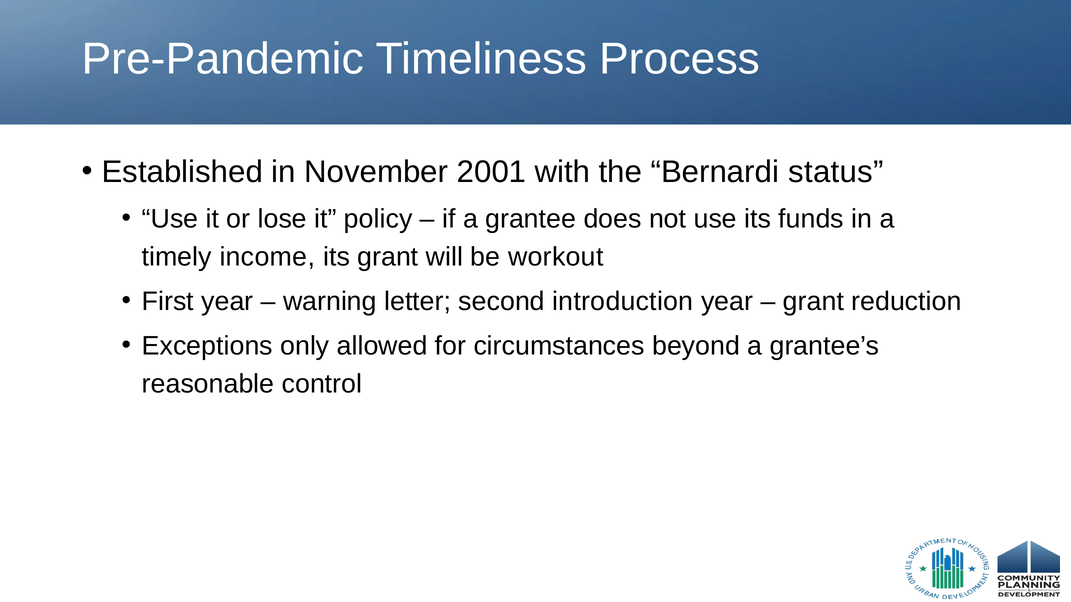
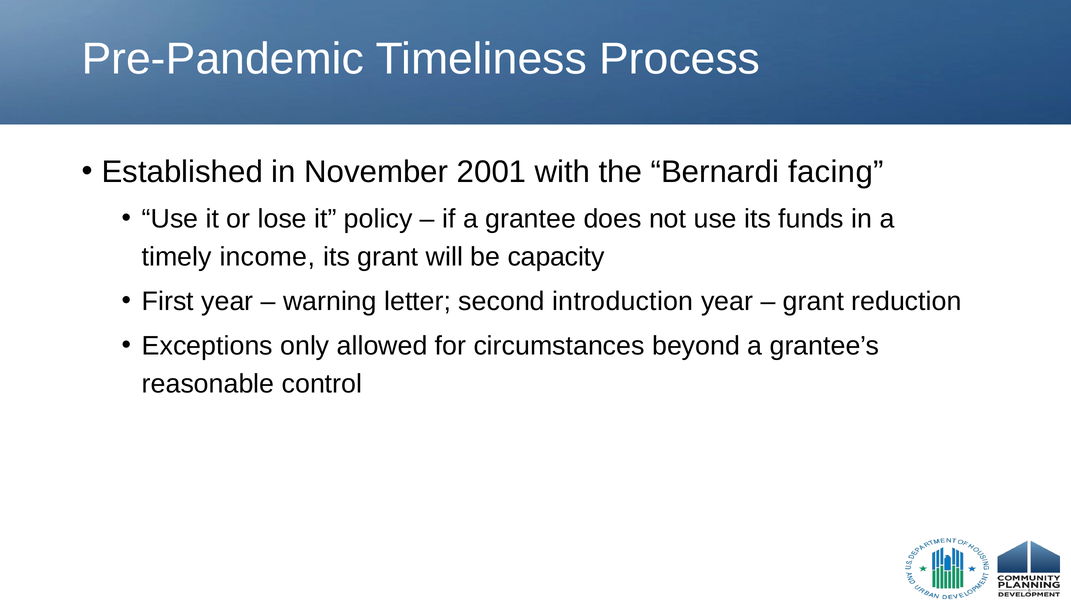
status: status -> facing (836, 172)
workout: workout -> capacity (556, 257)
